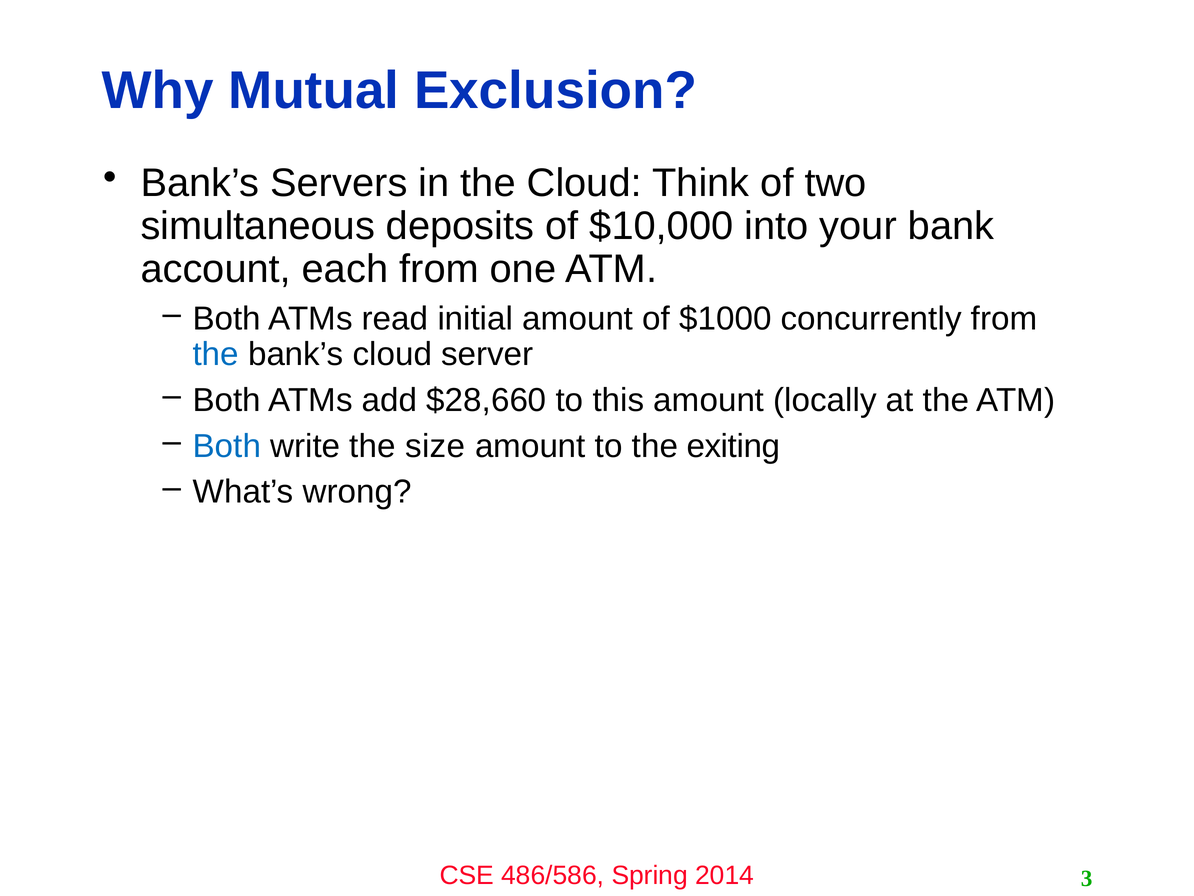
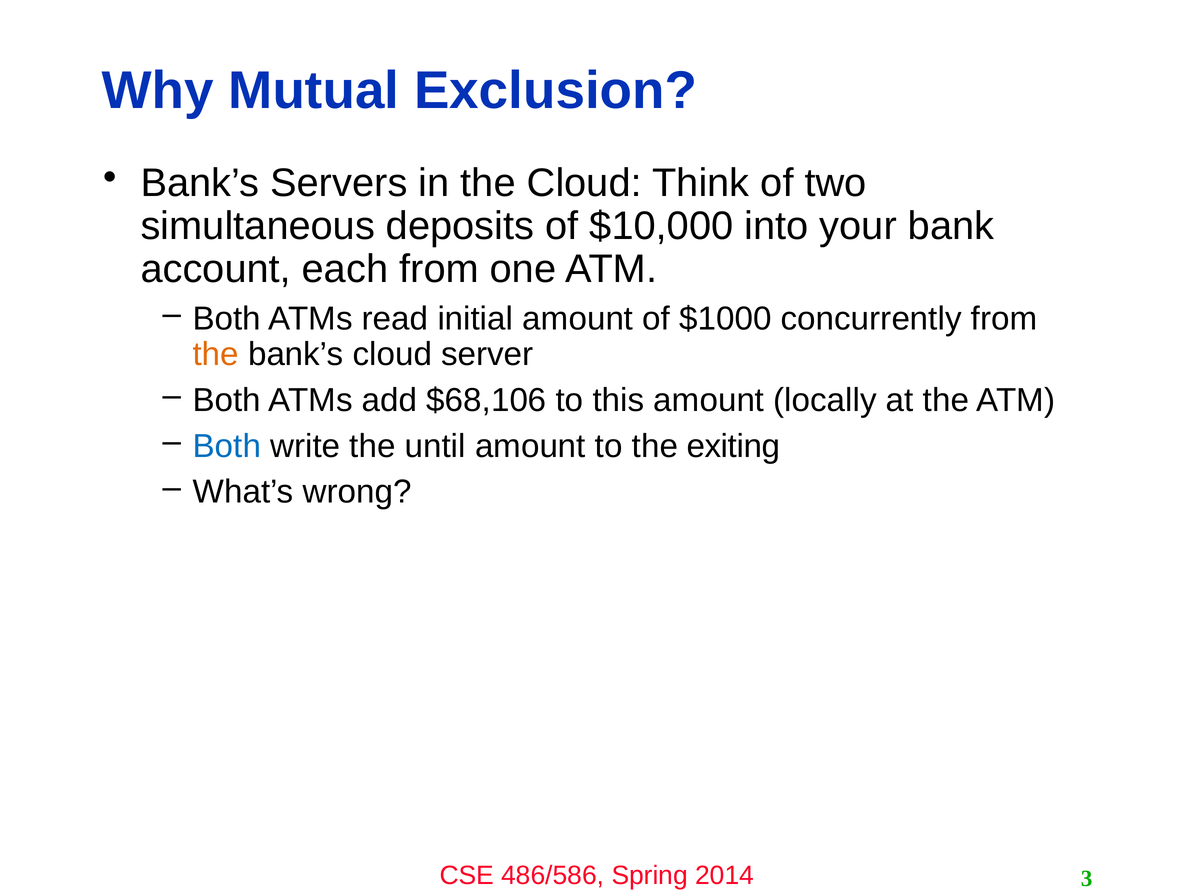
the colour: blue -> orange (216, 354)
$28,660: $28,660 -> $68,106 (486, 400)
size: size -> until (435, 446)
